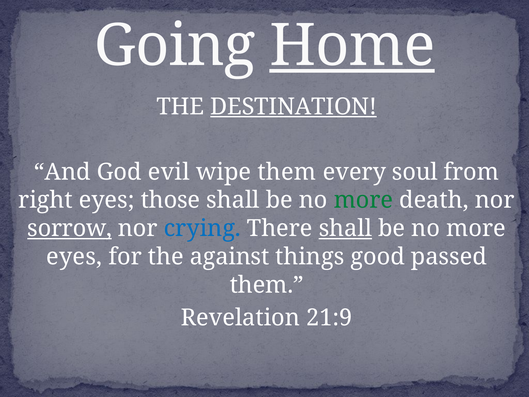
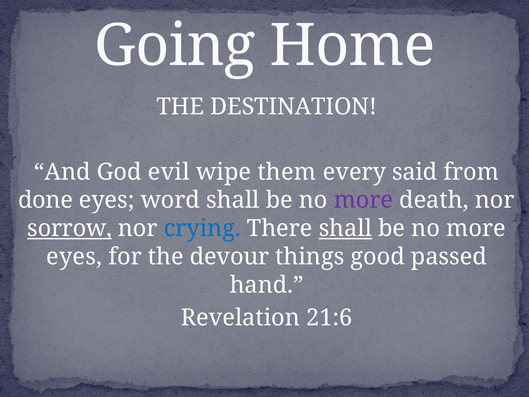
Home underline: present -> none (352, 46)
DESTINATION underline: present -> none (294, 107)
soul: soul -> said (415, 172)
right: right -> done (46, 200)
those: those -> word (170, 200)
more colour: green -> purple (363, 200)
against: against -> devour (230, 257)
them: them -> hand (267, 285)
21:9: 21:9 -> 21:6 (329, 317)
